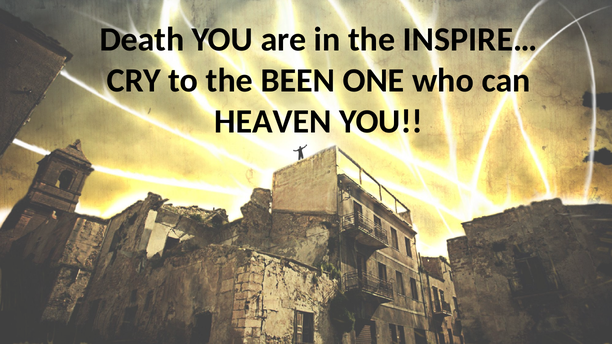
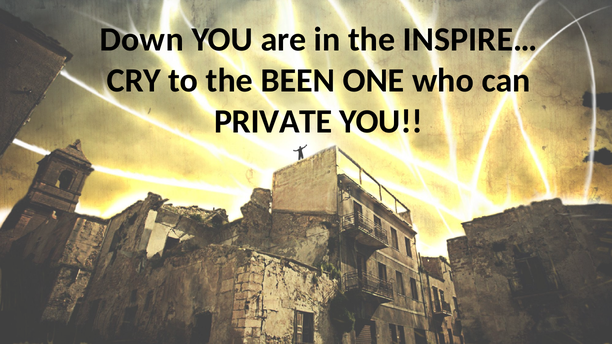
Death: Death -> Down (142, 40)
HEAVEN: HEAVEN -> PRIVATE (273, 121)
